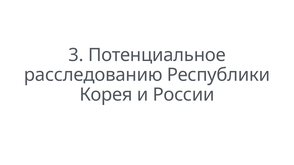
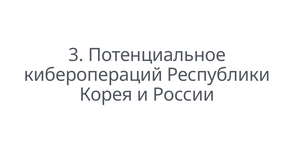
расследованию: расследованию -> киберопераций (93, 75)
